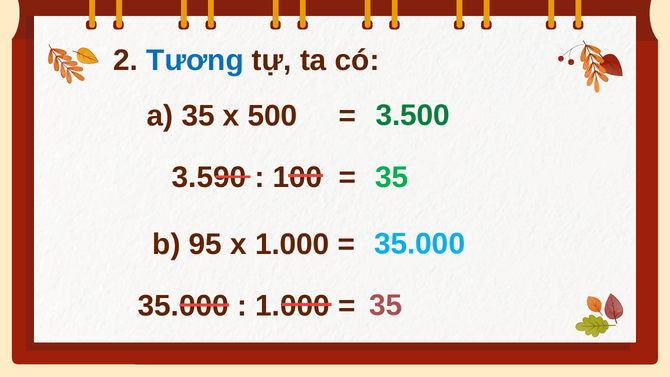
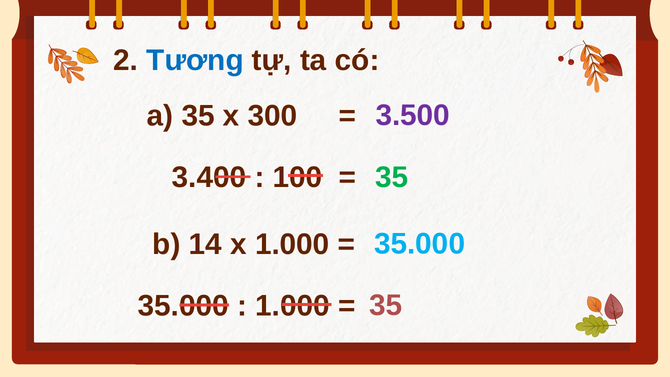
3.500 colour: green -> purple (413, 116)
500: 500 -> 300 (273, 116)
3.590: 3.590 -> 3.400 (209, 178)
95: 95 -> 14 (205, 245)
